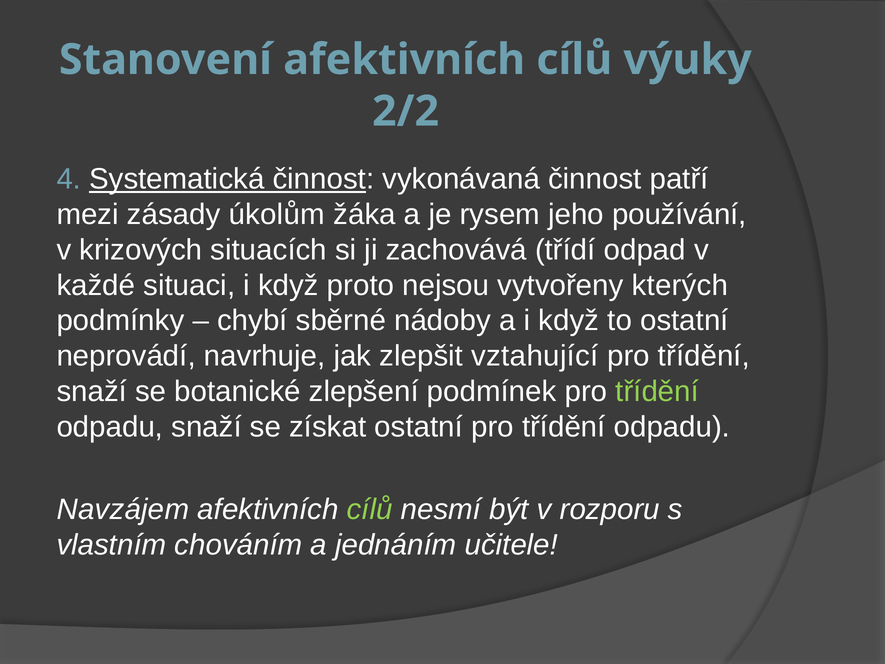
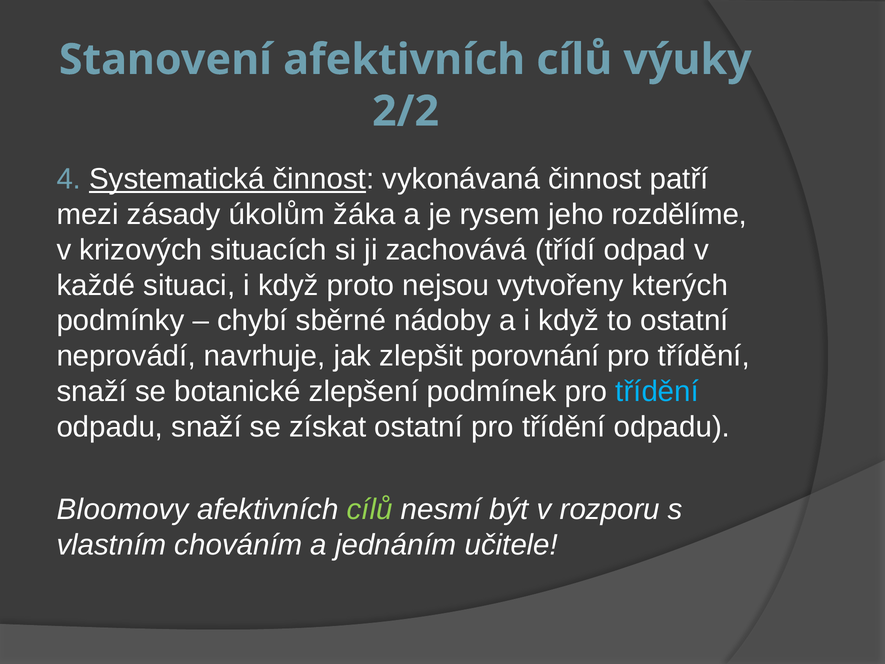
používání: používání -> rozdělíme (679, 214)
vztahující: vztahující -> porovnání (535, 356)
třídění colour: light green -> light blue (657, 391)
Navzájem: Navzájem -> Bloomovy (123, 509)
